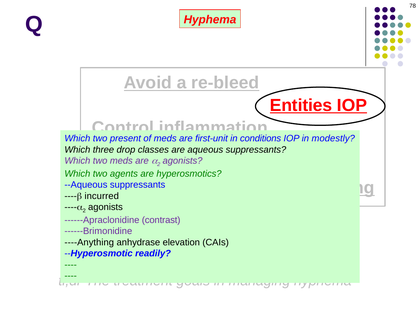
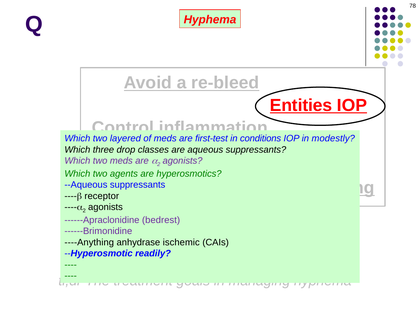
present: present -> layered (125, 138)
first-unit: first-unit -> first-test (211, 138)
incurred: incurred -> receptor (102, 196)
contrast: contrast -> bedrest (161, 220)
elevation: elevation -> ischemic (181, 242)
